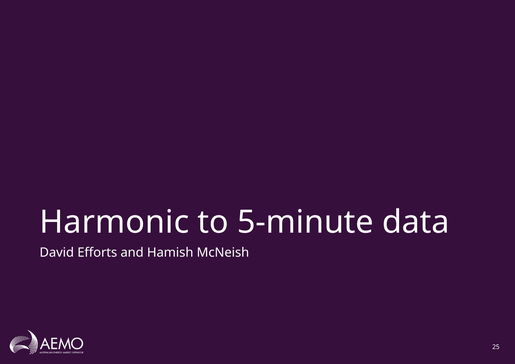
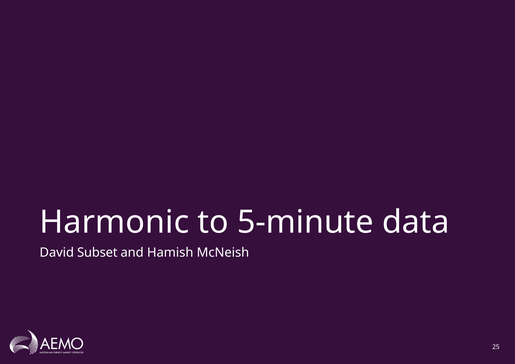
Efforts: Efforts -> Subset (97, 253)
